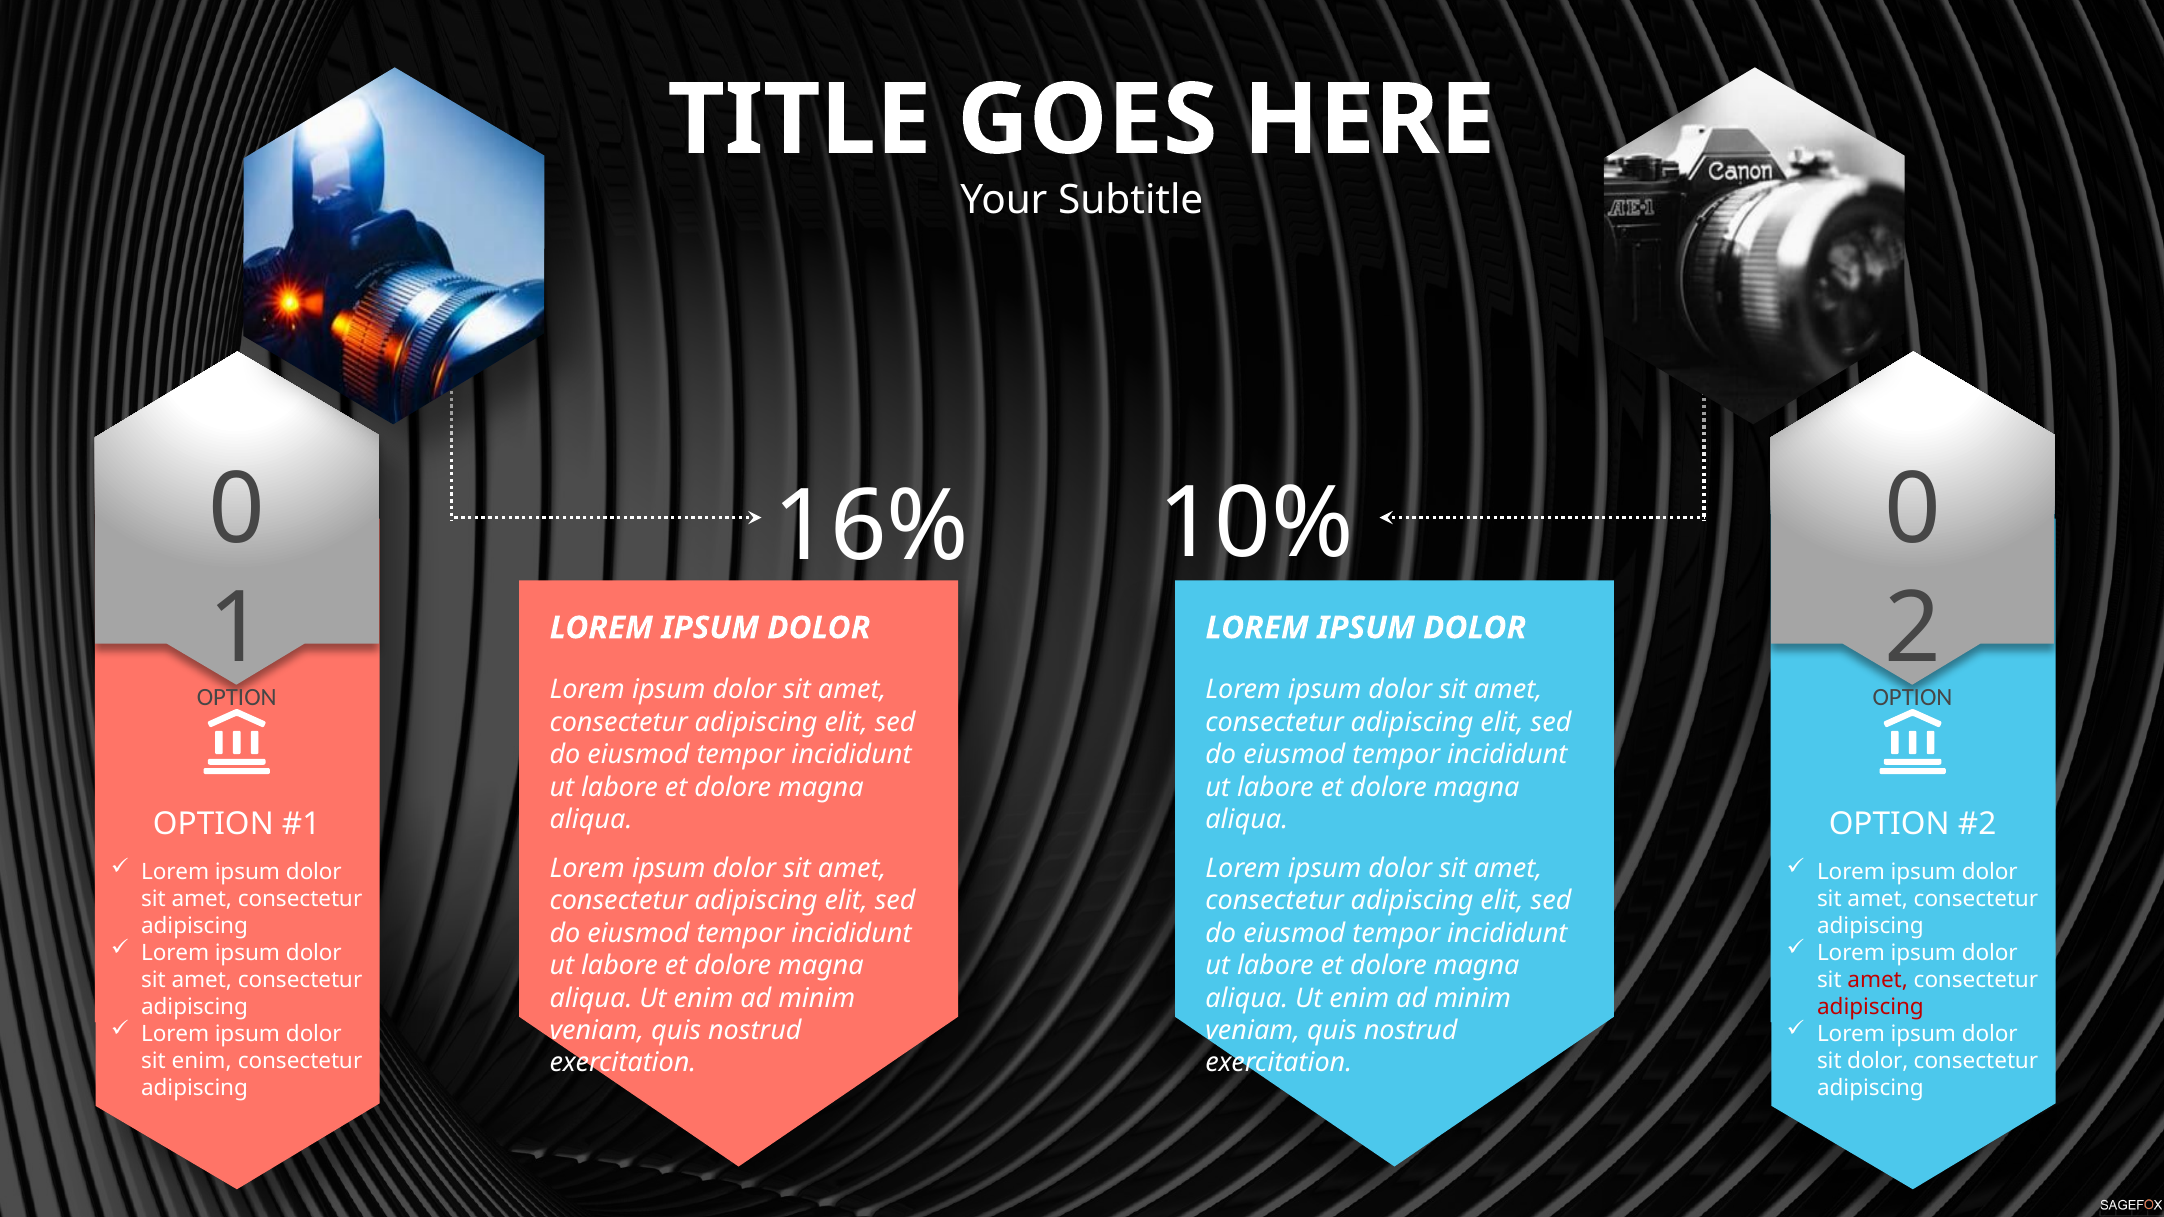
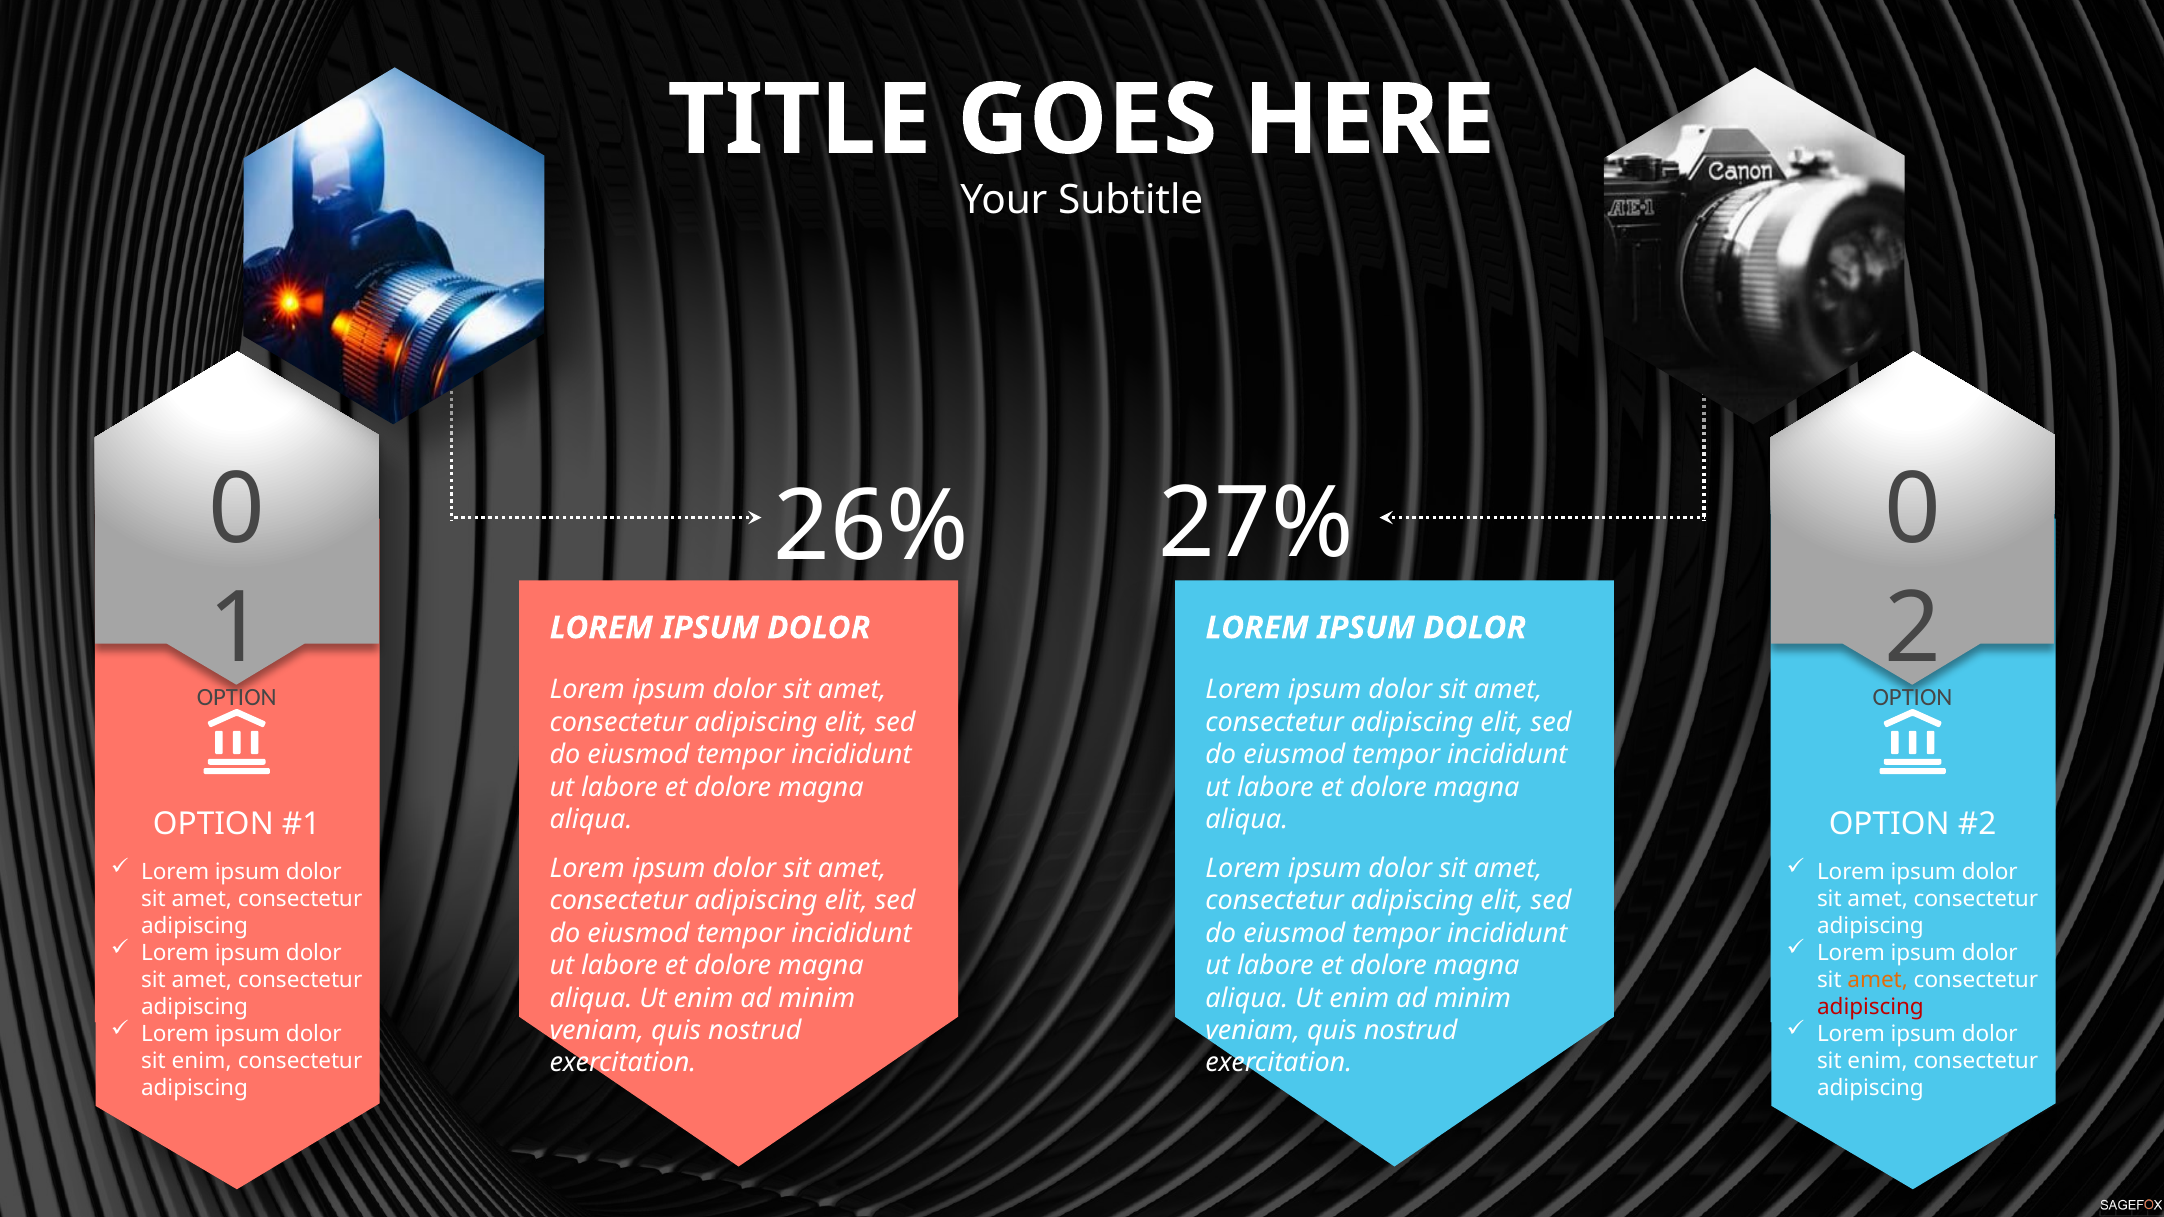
10%: 10% -> 27% (1256, 524)
16%: 16% -> 26% (871, 527)
amet colour: red -> orange (1878, 980)
dolor: dolor -> enim (1878, 1061)
